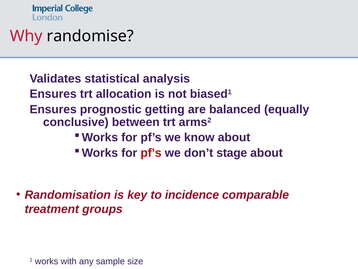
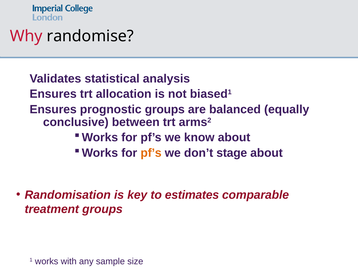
prognostic getting: getting -> groups (165, 109)
pf’s colour: red -> orange (151, 153)
incidence: incidence -> estimates (192, 195)
